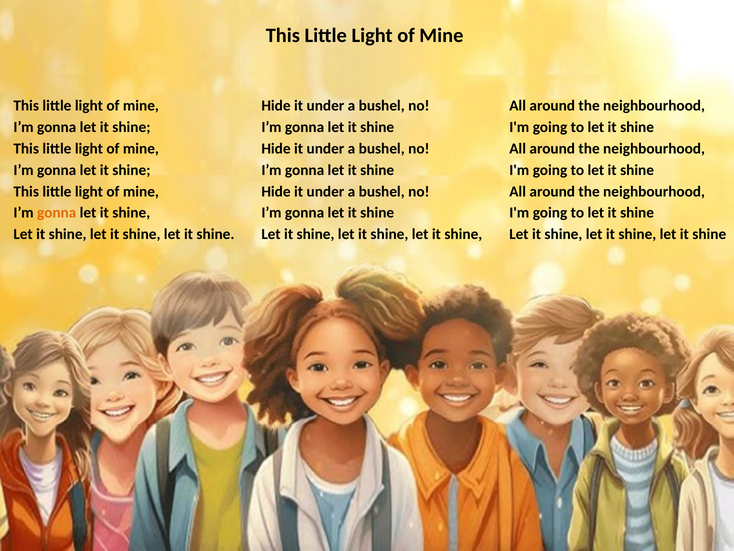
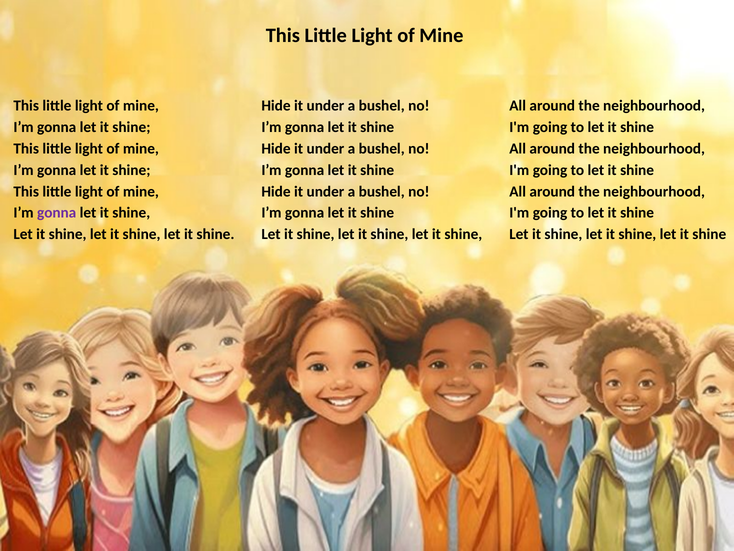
gonna colour: orange -> purple (57, 213)
